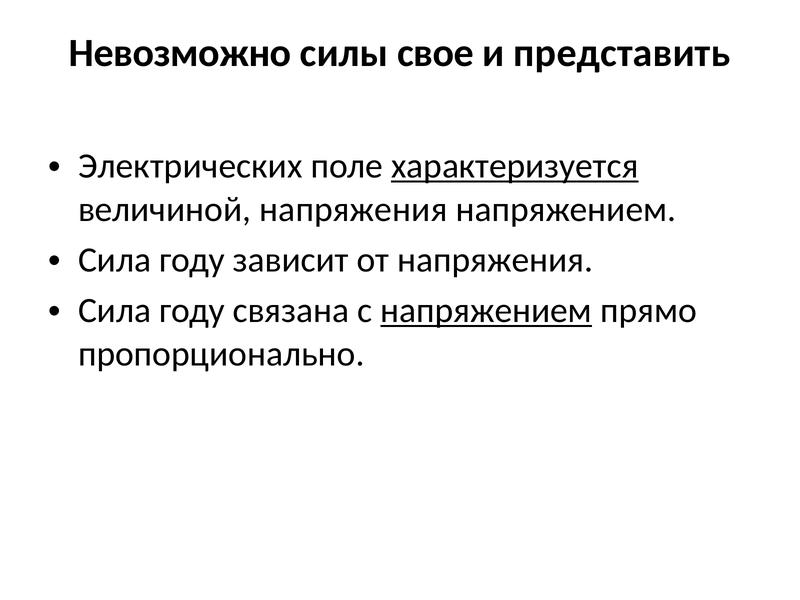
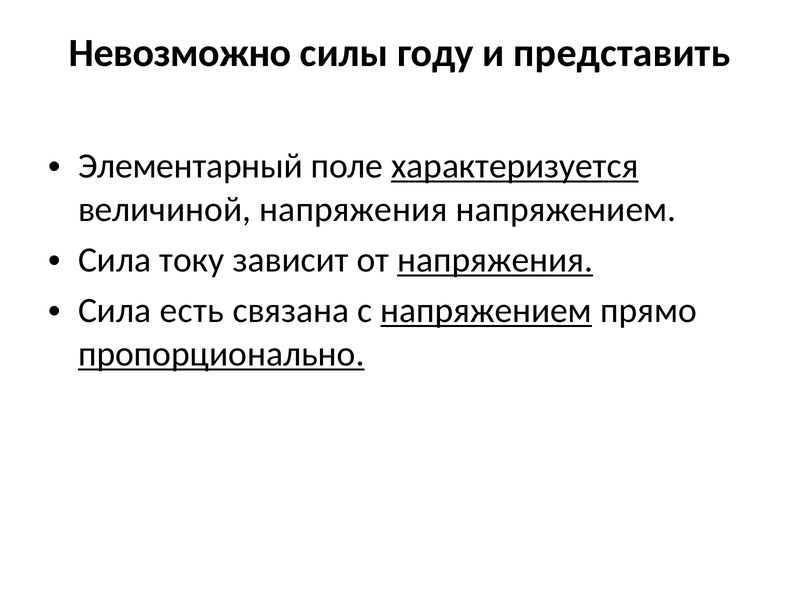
свое: свое -> году (435, 53)
Электрических: Электрических -> Элементарный (190, 166)
году: году -> току (192, 260)
напряжения underline: none -> present (495, 260)
году: году -> есть (192, 311)
пропорционально underline: none -> present (221, 354)
